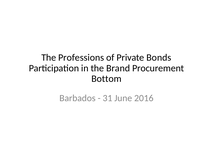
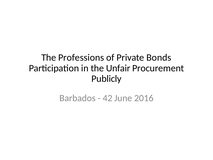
Brand: Brand -> Unfair (118, 68)
Bottom: Bottom -> Publicly (107, 79)
31: 31 -> 42 (108, 98)
